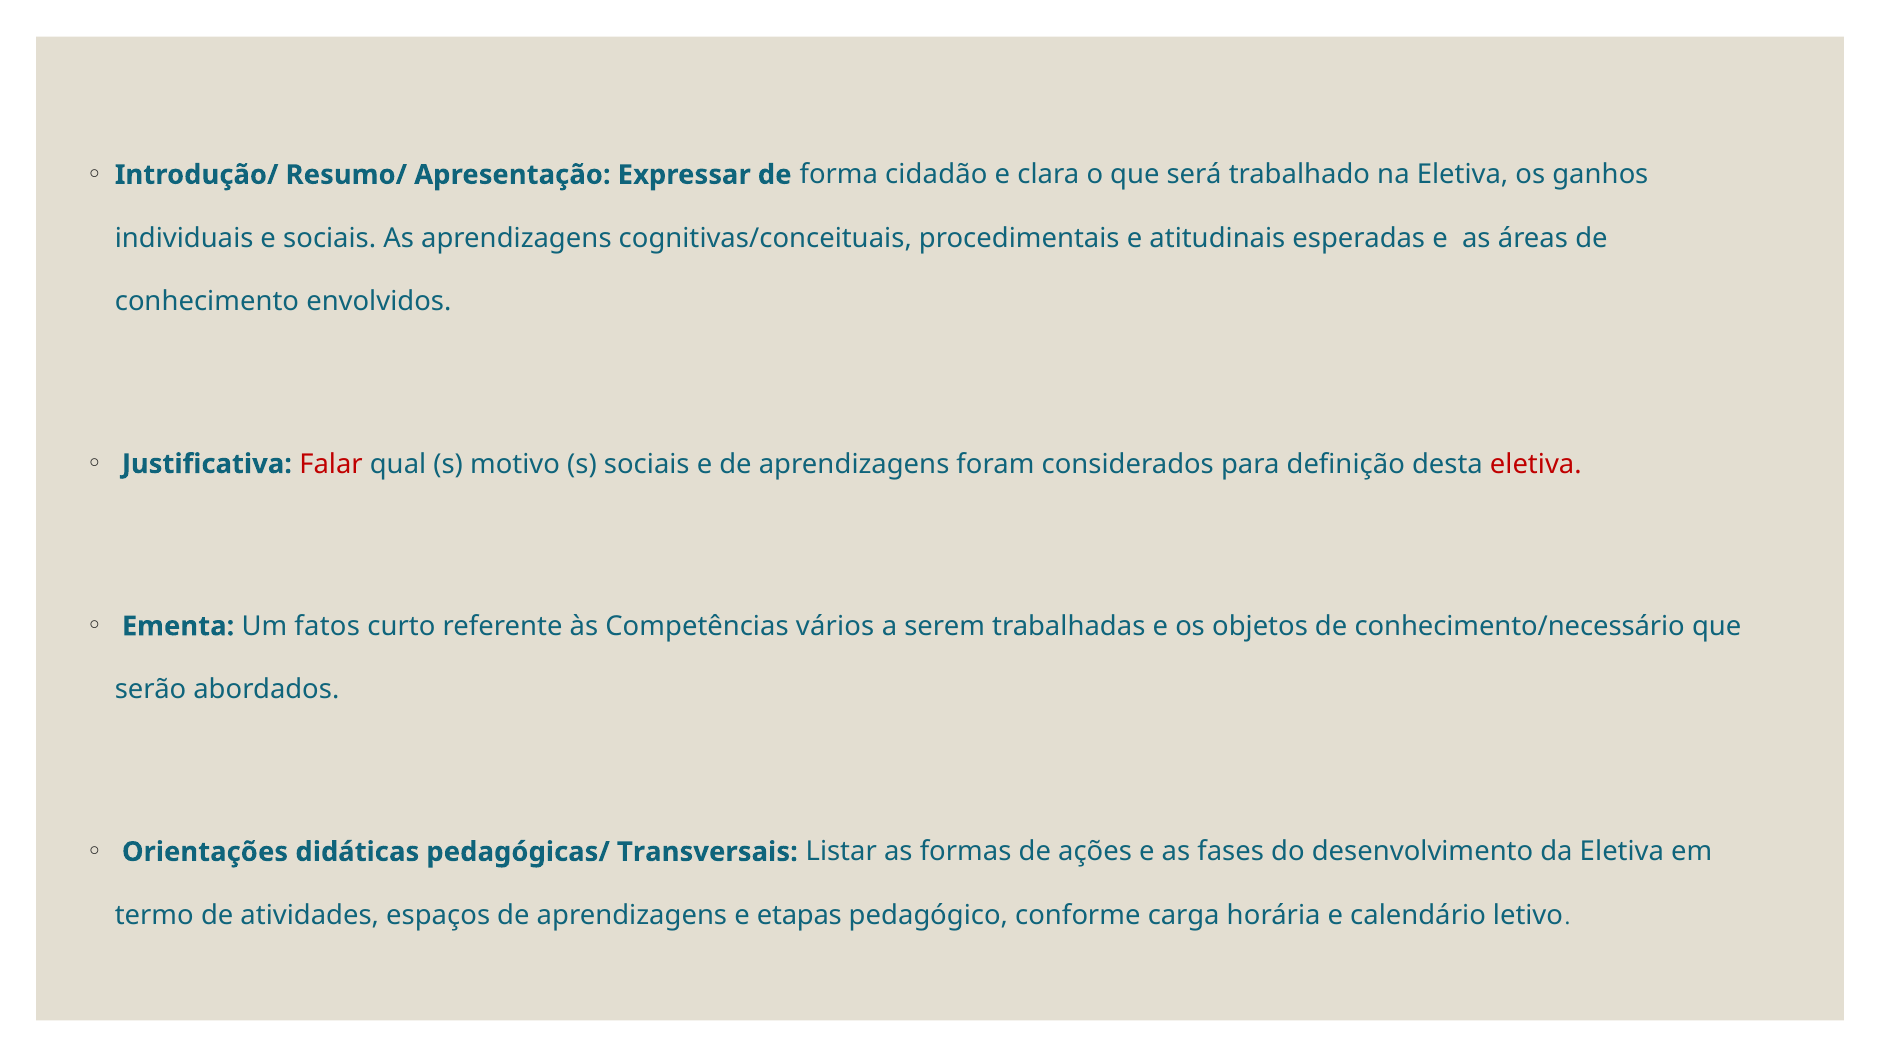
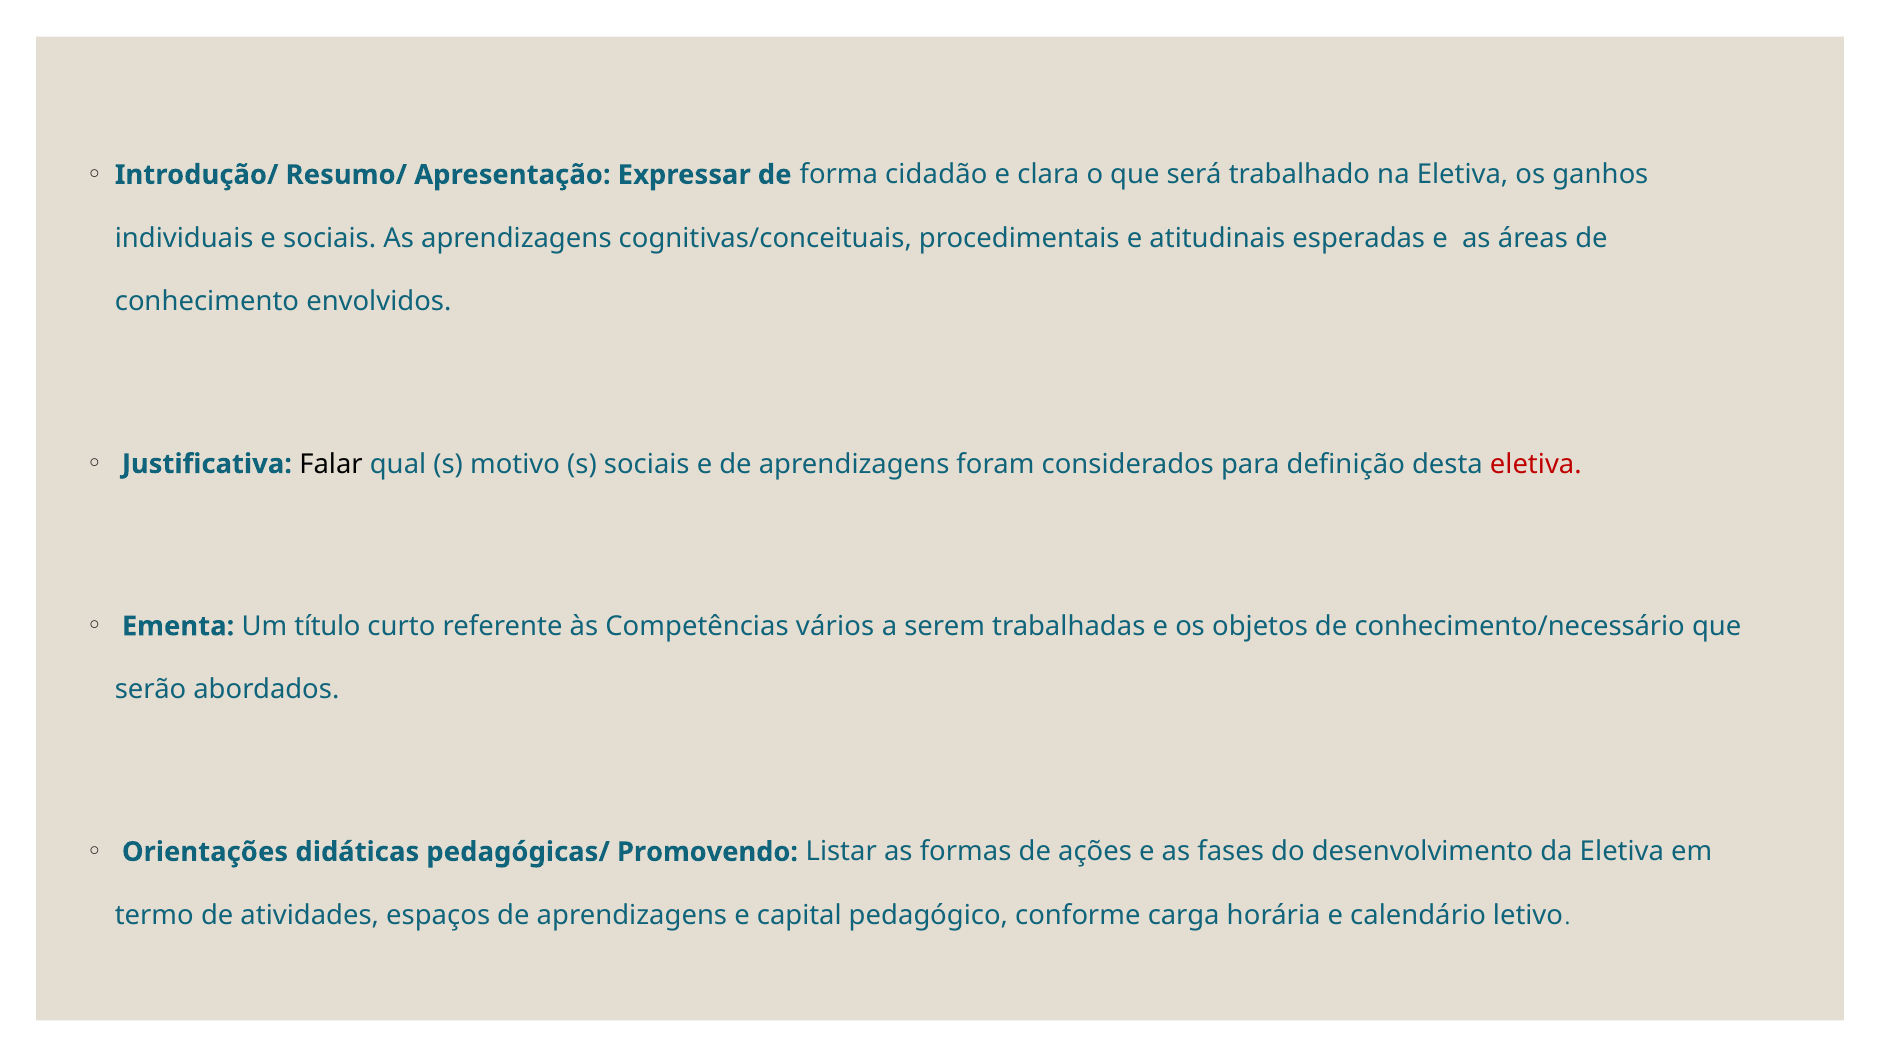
Falar colour: red -> black (331, 464)
fatos: fatos -> título (327, 626)
Transversais: Transversais -> Promovendo (707, 852)
etapas: etapas -> capital (799, 916)
